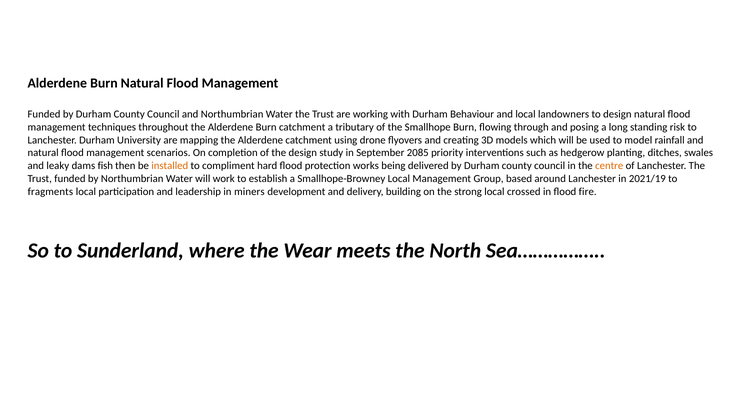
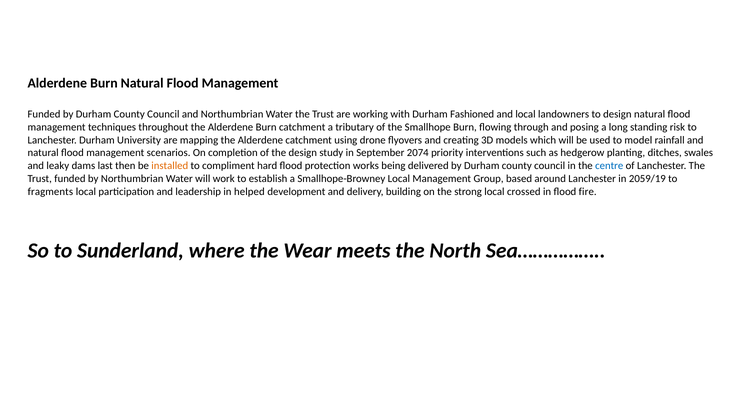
Behaviour: Behaviour -> Fashioned (472, 114)
2085: 2085 -> 2074 (418, 153)
fish: fish -> last (105, 166)
centre colour: orange -> blue (609, 166)
2021/19: 2021/19 -> 2059/19 (647, 179)
miners: miners -> helped (249, 191)
